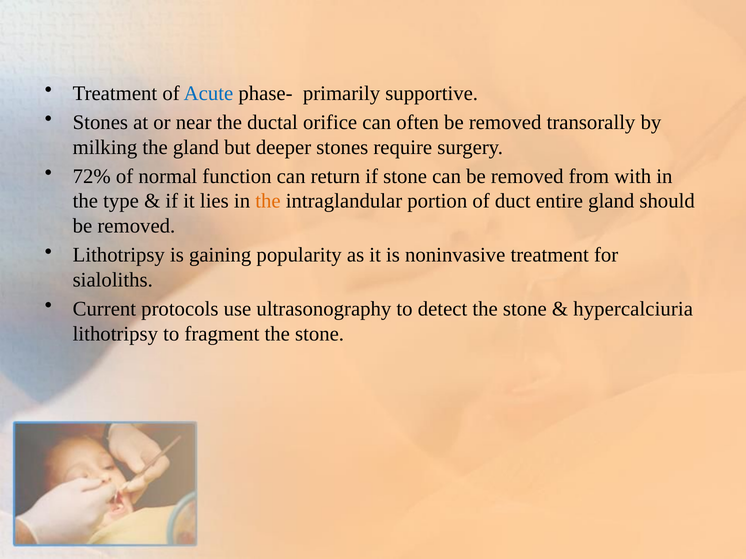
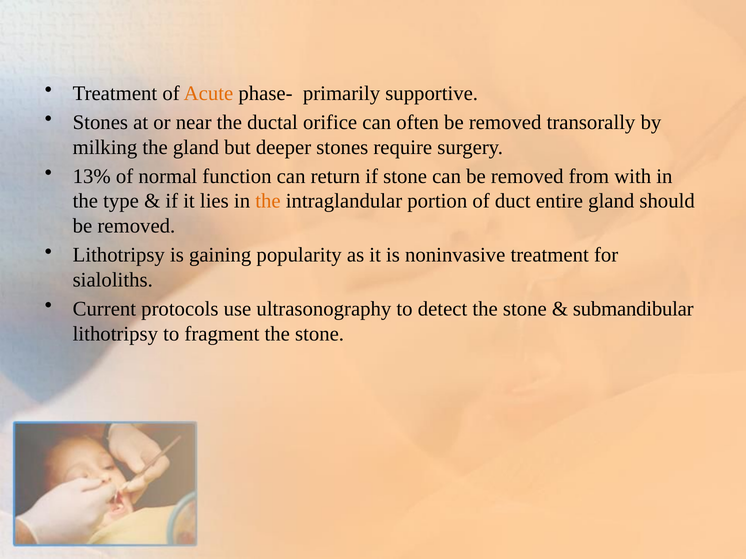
Acute colour: blue -> orange (208, 93)
72%: 72% -> 13% (92, 176)
hypercalciuria: hypercalciuria -> submandibular (633, 309)
